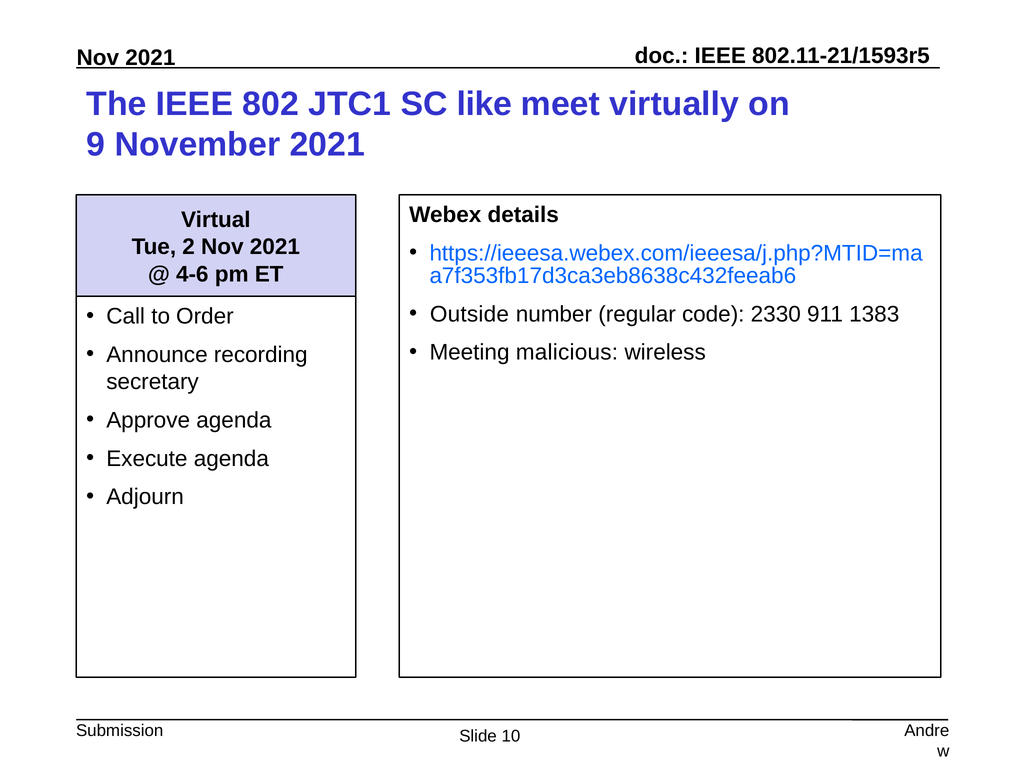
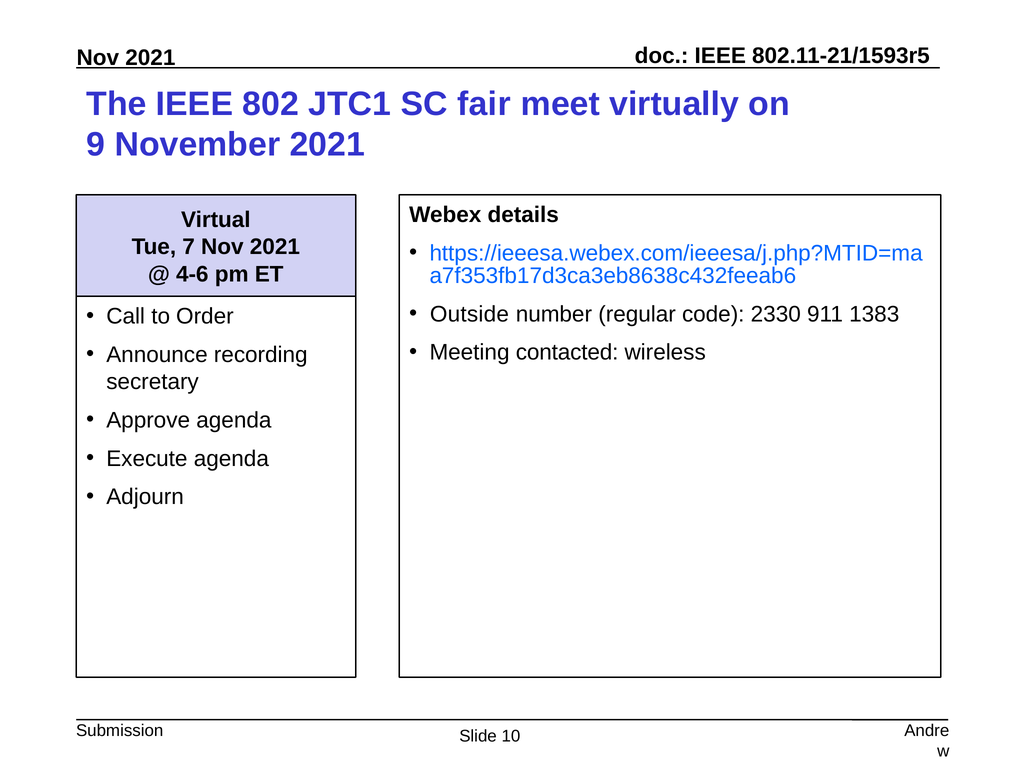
like: like -> fair (484, 104)
2: 2 -> 7 (189, 247)
malicious: malicious -> contacted (567, 353)
